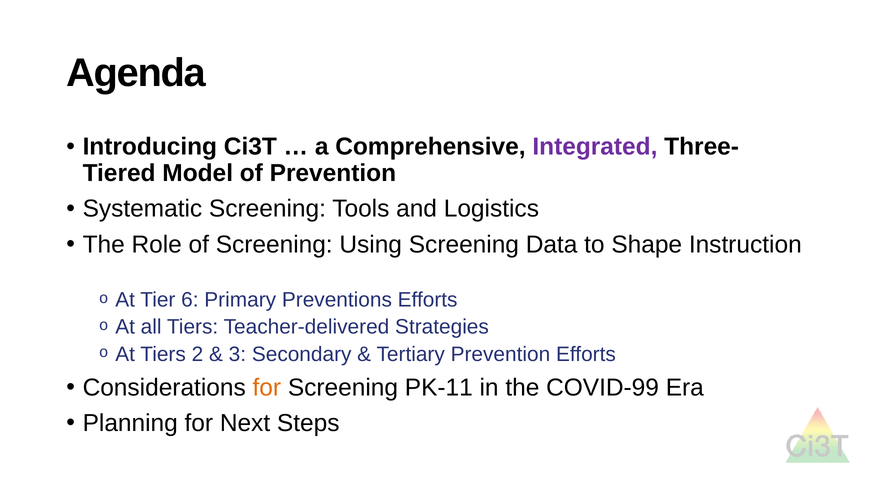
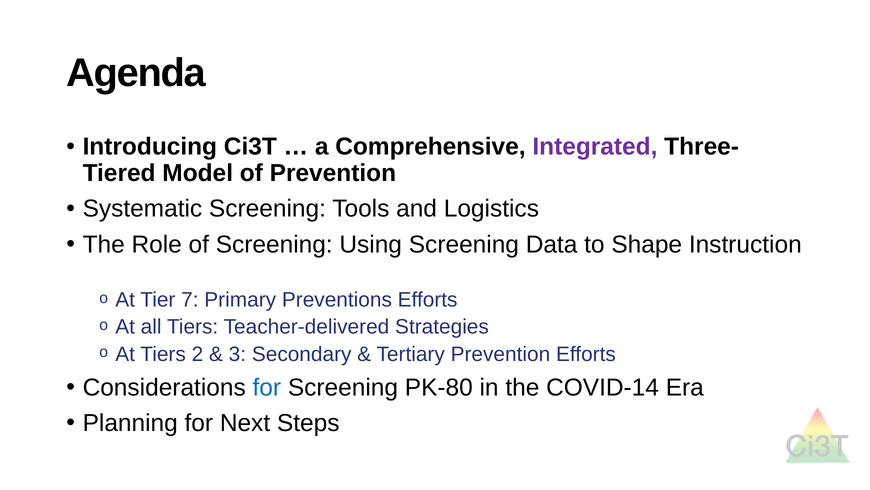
6: 6 -> 7 (190, 300)
for colour: orange -> blue (267, 387)
PK-11: PK-11 -> PK-80 (439, 387)
COVID-99: COVID-99 -> COVID-14 (603, 387)
